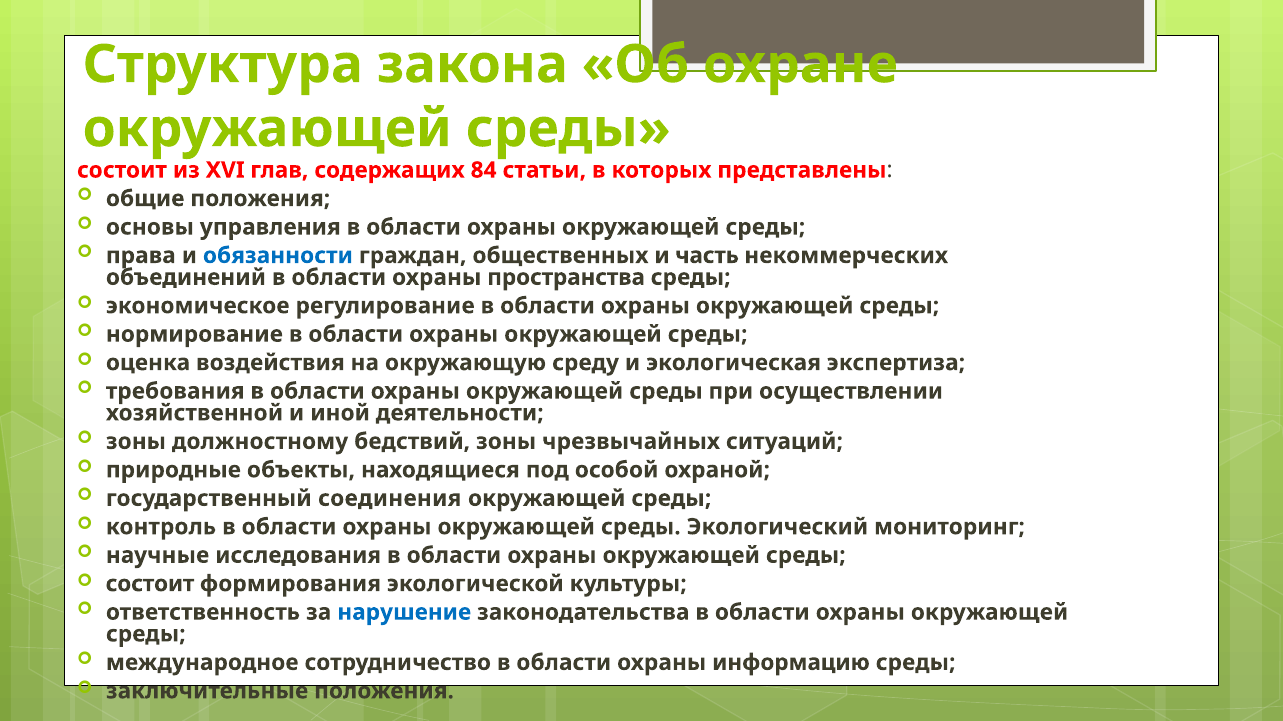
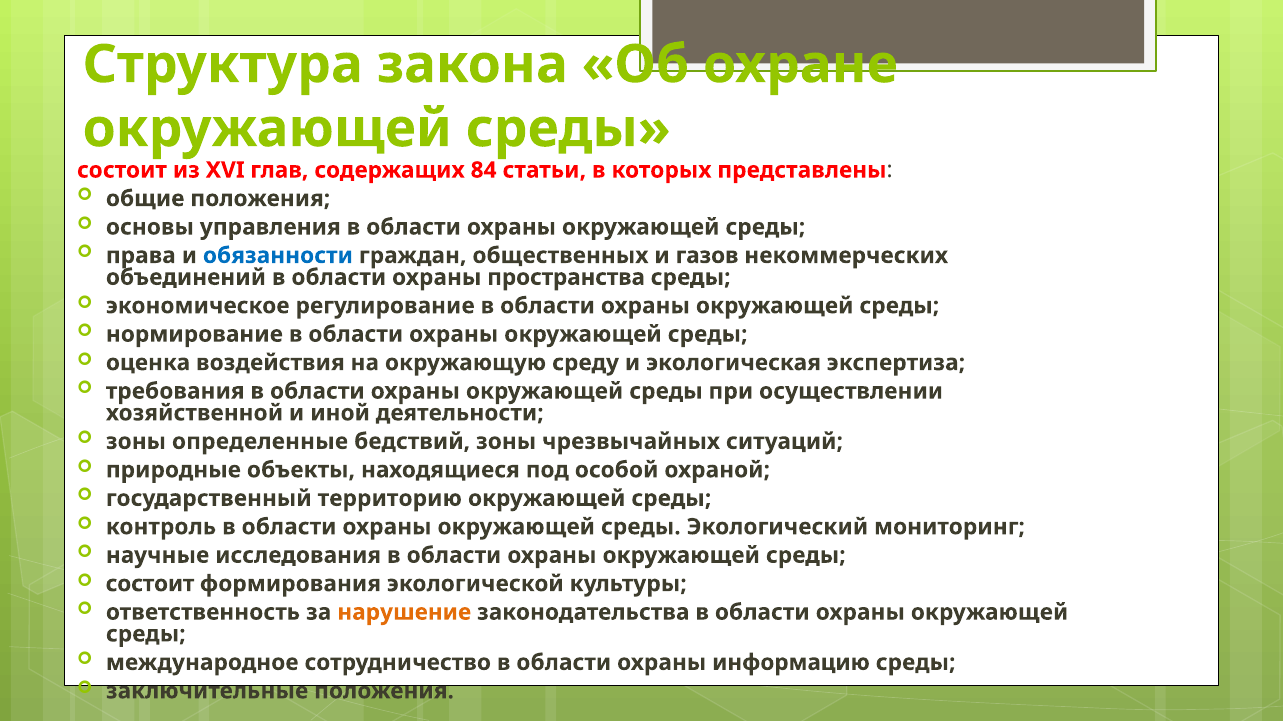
часть: часть -> газов (707, 256)
должностному: должностному -> определенные (260, 442)
соединения: соединения -> территорию (390, 499)
нарушение colour: blue -> orange (404, 613)
